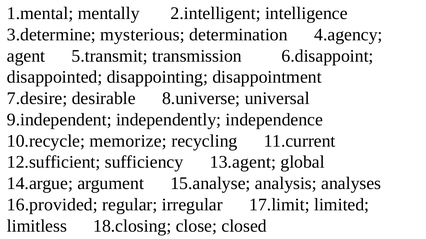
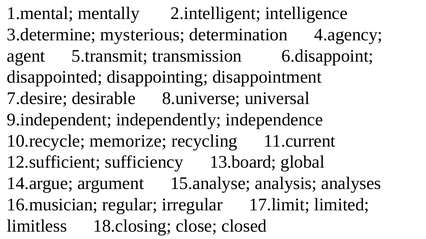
13.agent: 13.agent -> 13.board (243, 163)
16.provided: 16.provided -> 16.musician (52, 205)
